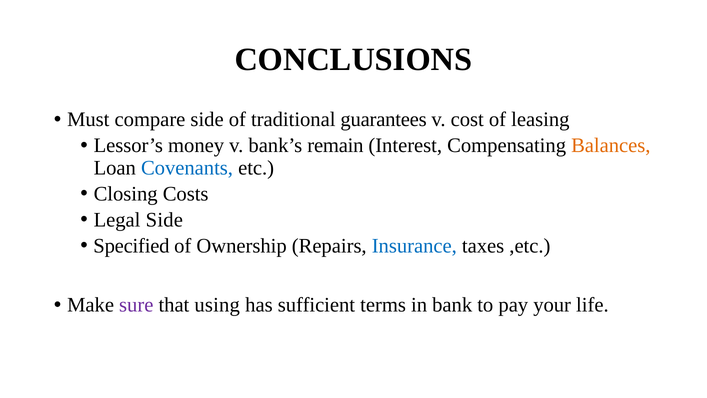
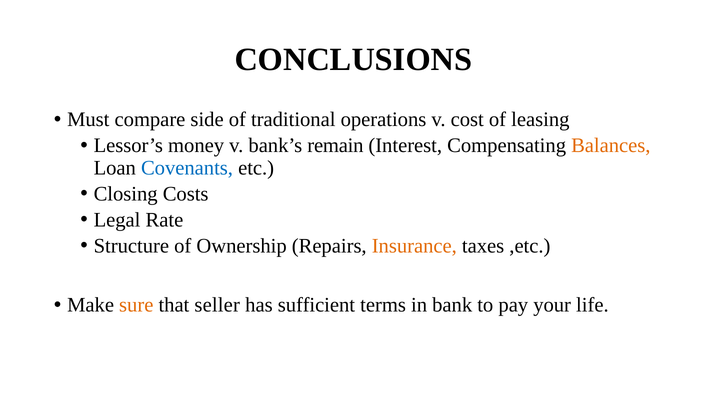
guarantees: guarantees -> operations (383, 120)
Legal Side: Side -> Rate (164, 220)
Specified: Specified -> Structure (131, 246)
Insurance colour: blue -> orange (414, 246)
sure colour: purple -> orange (136, 305)
using: using -> seller (217, 305)
